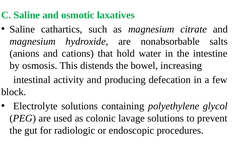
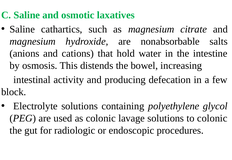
to prevent: prevent -> colonic (212, 118)
